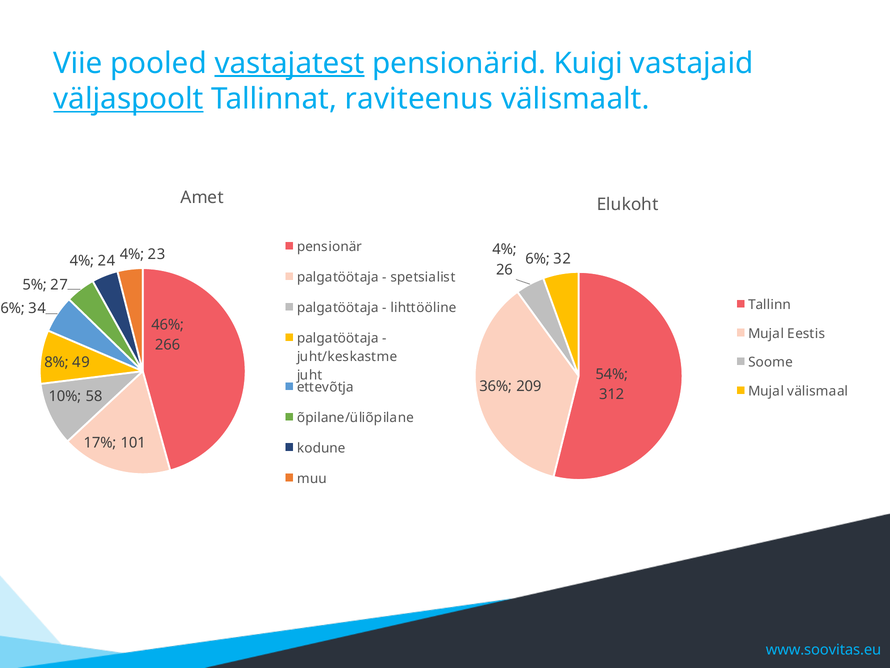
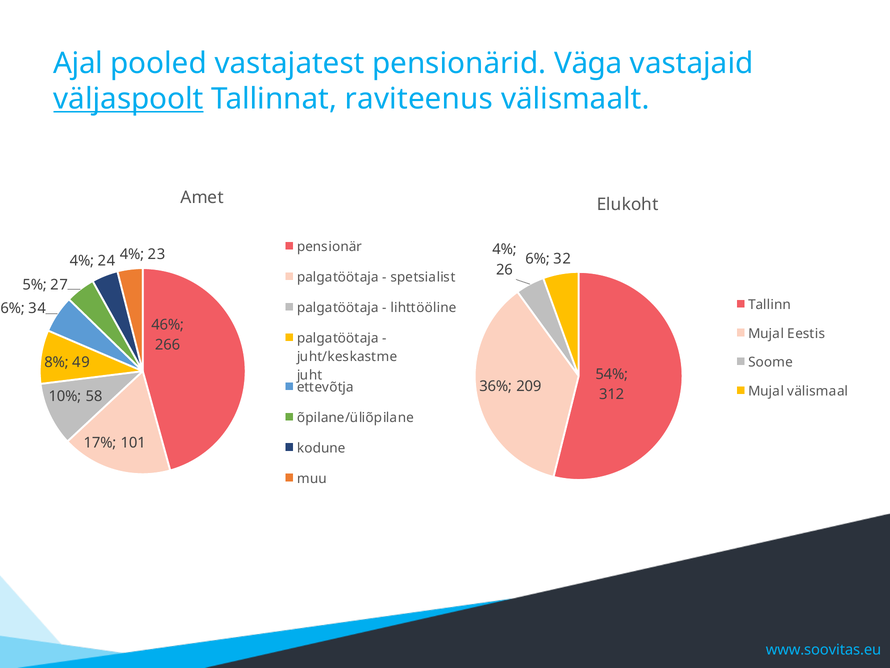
Viie: Viie -> Ajal (78, 63)
vastajatest underline: present -> none (290, 63)
Kuigi: Kuigi -> Väga (588, 63)
